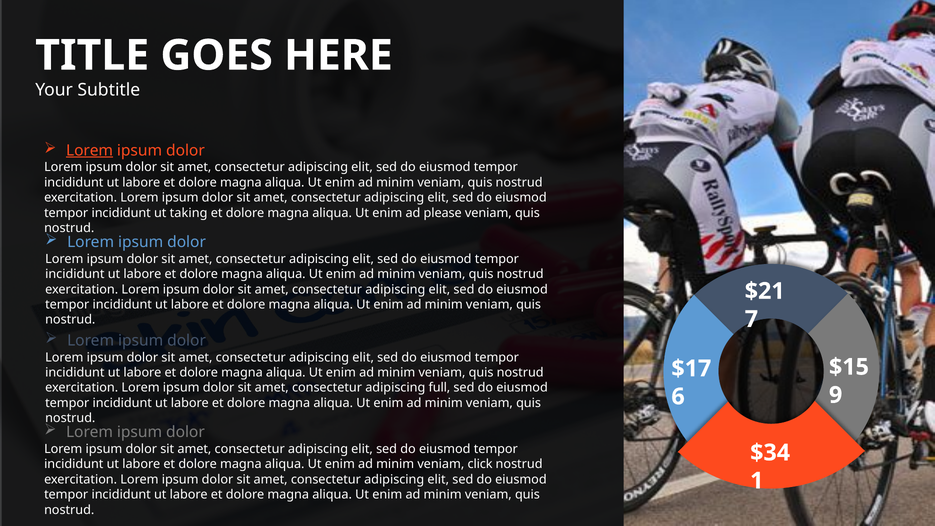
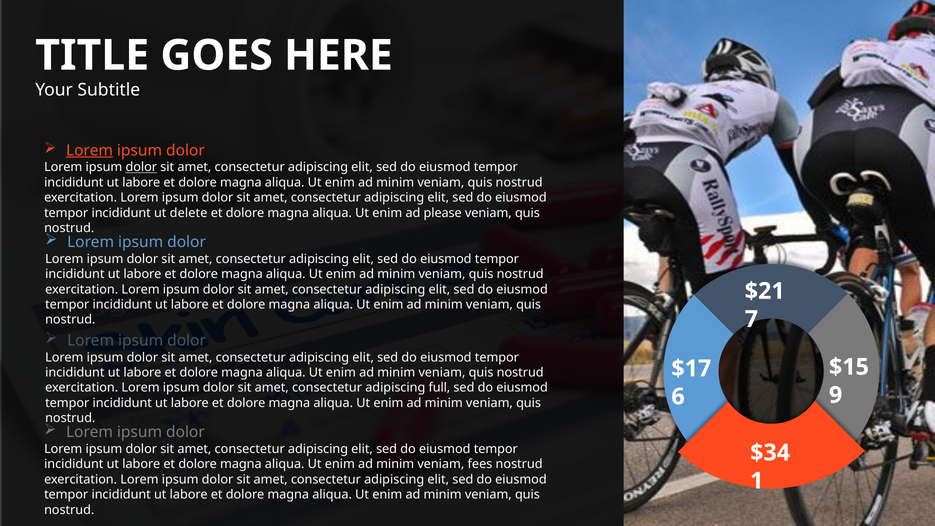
dolor underline: none -> present (141, 167)
taking: taking -> delete (189, 213)
click: click -> fees (480, 464)
